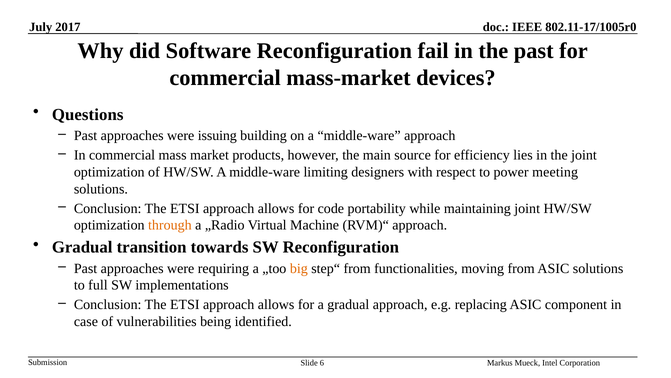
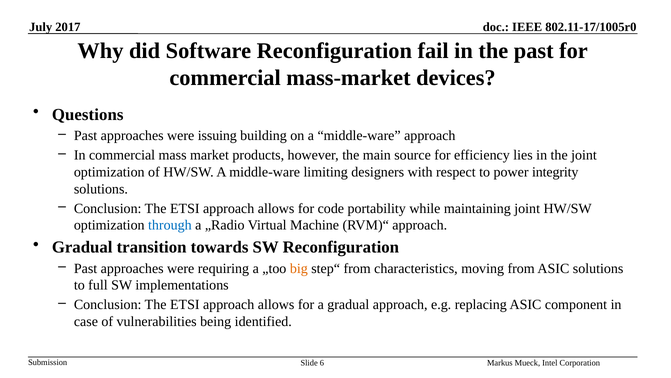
meeting: meeting -> integrity (555, 172)
through colour: orange -> blue (170, 225)
functionalities: functionalities -> characteristics (416, 268)
